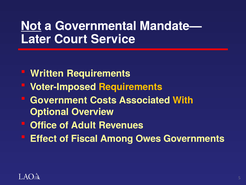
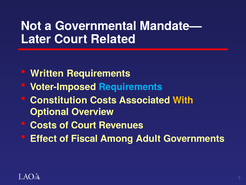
Not underline: present -> none (31, 26)
Service: Service -> Related (113, 39)
Requirements colour: yellow -> light blue (131, 87)
Government: Government -> Constitution (59, 100)
Office: Office -> Costs (43, 125)
of Adult: Adult -> Court (84, 125)
Owes: Owes -> Adult (148, 138)
